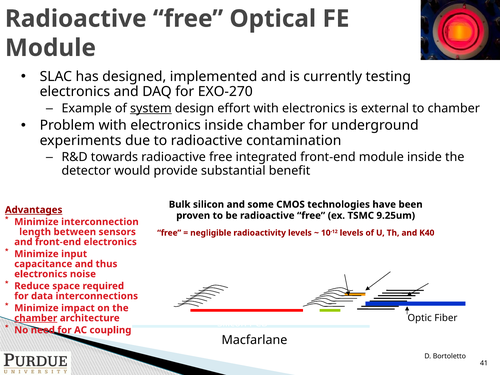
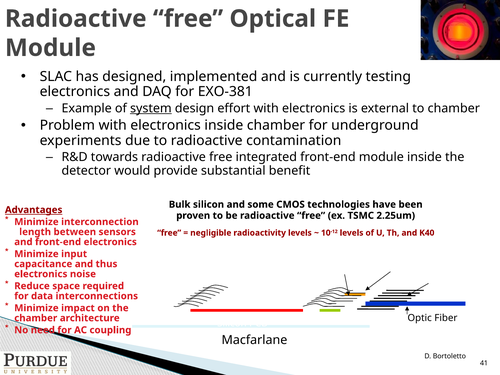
EXO-270: EXO-270 -> EXO-381 (225, 92)
9.25um: 9.25um -> 2.25um (396, 216)
chamber underline: present -> none (36, 318)
